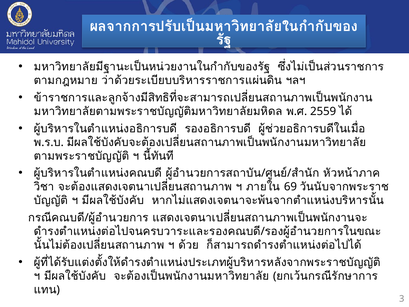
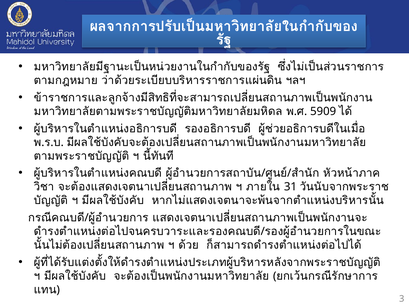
2559: 2559 -> 5909 (323, 111)
69: 69 -> 31 (290, 187)
